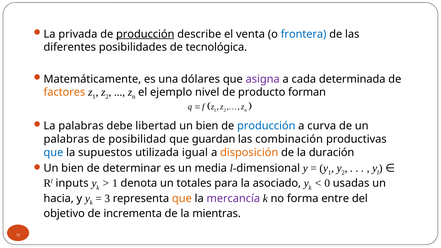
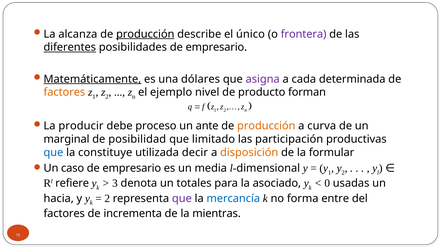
privada: privada -> alcanza (78, 34)
venta: venta -> único (250, 34)
frontera colour: blue -> purple (304, 34)
diferentes underline: none -> present (70, 47)
posibilidades de tecnológica: tecnológica -> empresario (216, 47)
Matemáticamente underline: none -> present (92, 79)
La palabras: palabras -> producir (81, 126)
libertad: libertad -> proceso (156, 126)
bien: bien -> ante (207, 126)
producción colour: blue -> orange (266, 126)
palabras: palabras -> marginal (67, 139)
guardan: guardan -> limitado (214, 139)
combinación: combinación -> participación (289, 139)
supuestos: supuestos -> constituye (105, 152)
igual: igual -> decir (195, 152)
duración: duración -> formular (332, 152)
bien: bien -> caso (73, 168)
determinar: determinar -> empresario (132, 168)
inputs: inputs -> refiere (72, 183)
1: 1 -> 3 (115, 183)
3: 3 -> 2 (107, 198)
que colour: orange -> purple (182, 198)
mercancía colour: purple -> blue (233, 198)
objetivo: objetivo -> factores (64, 213)
